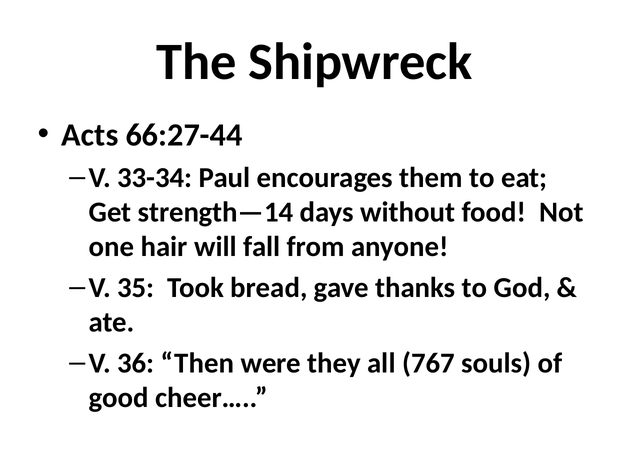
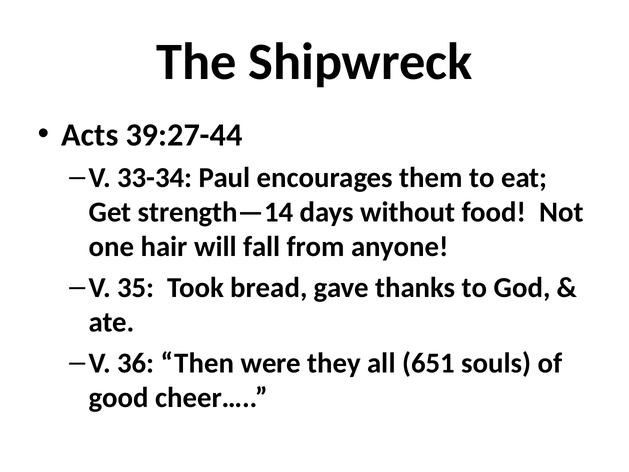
66:27-44: 66:27-44 -> 39:27-44 (184, 135)
767: 767 -> 651 (428, 363)
